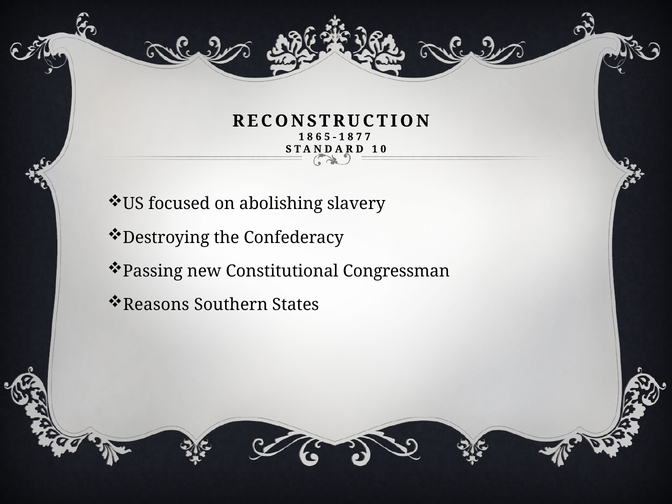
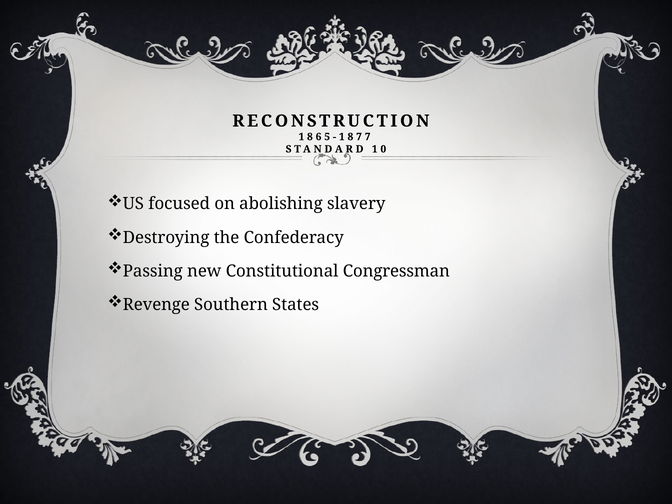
Reasons: Reasons -> Revenge (156, 305)
